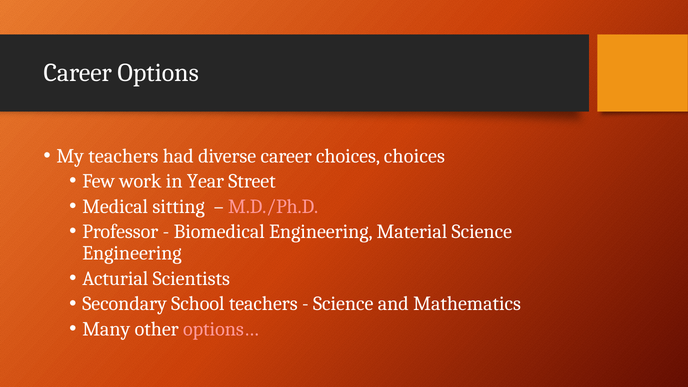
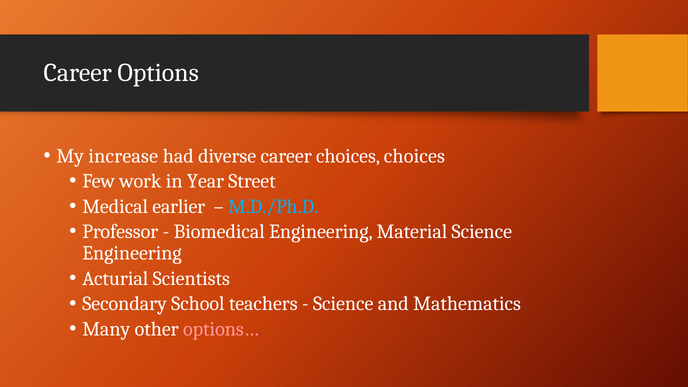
My teachers: teachers -> increase (123, 156)
sitting: sitting -> earlier (179, 206)
M.D./Ph.D colour: pink -> light blue (273, 206)
